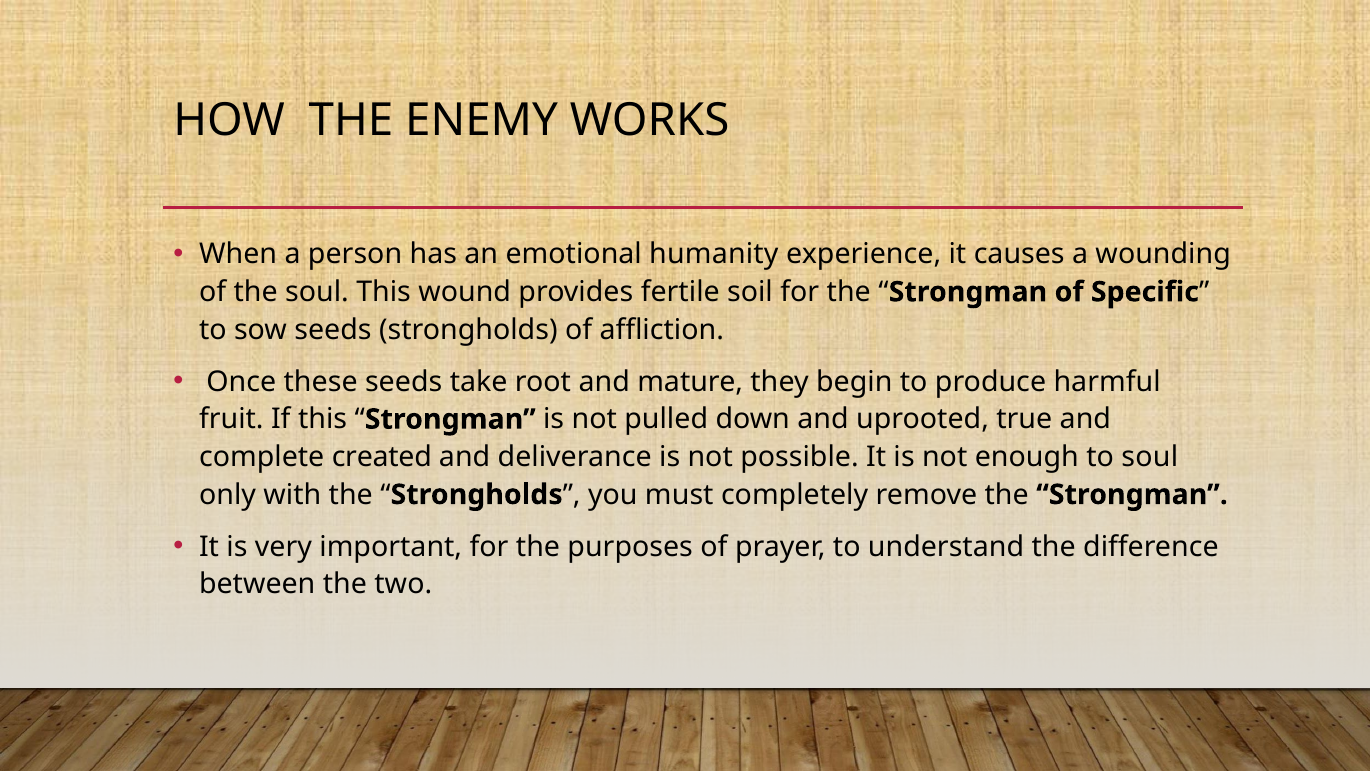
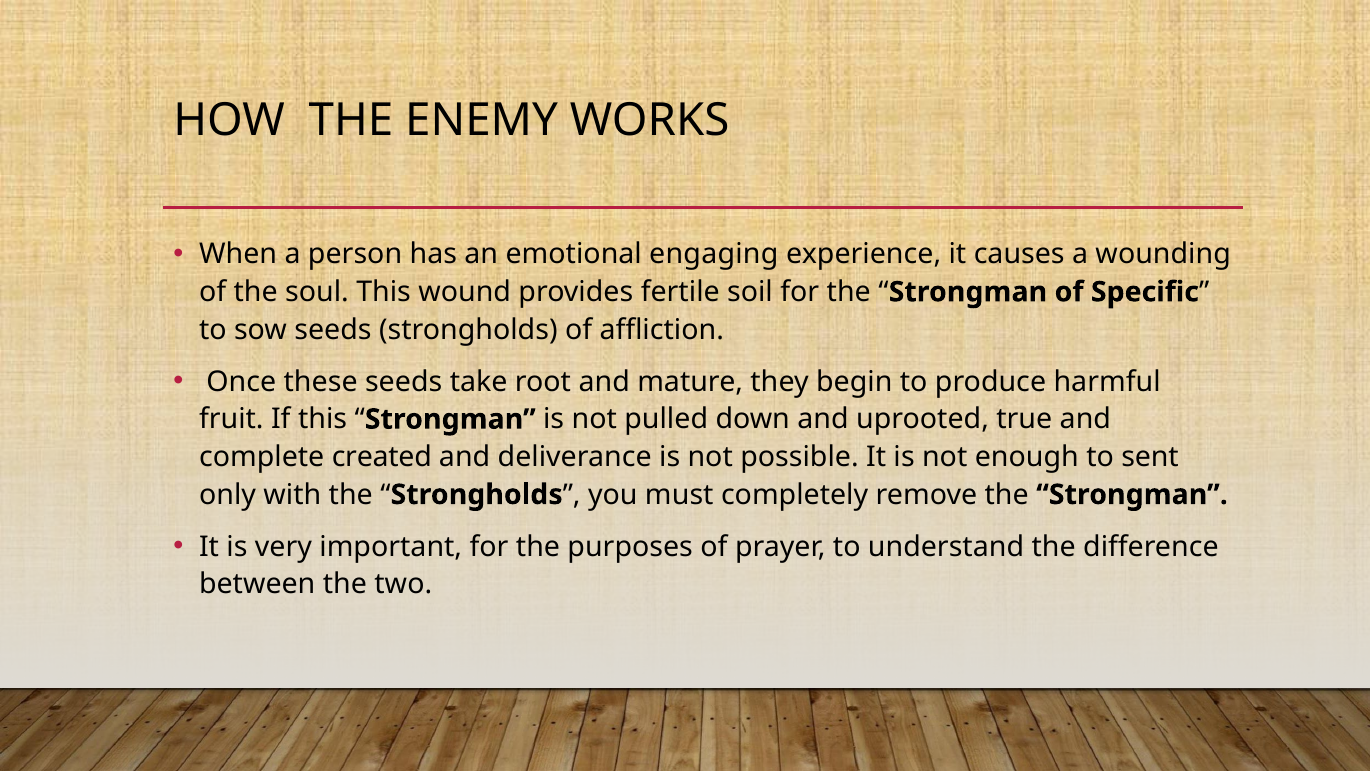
humanity: humanity -> engaging (714, 254)
to soul: soul -> sent (1150, 457)
